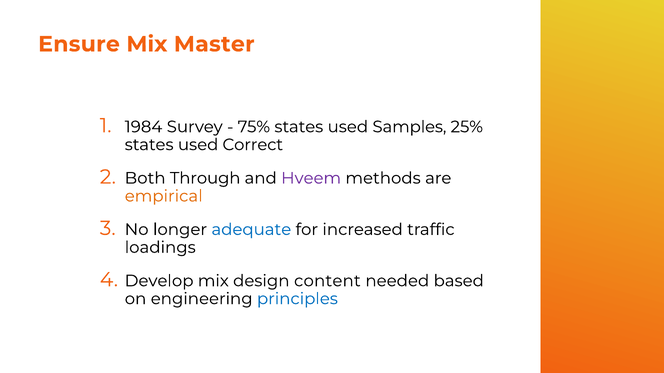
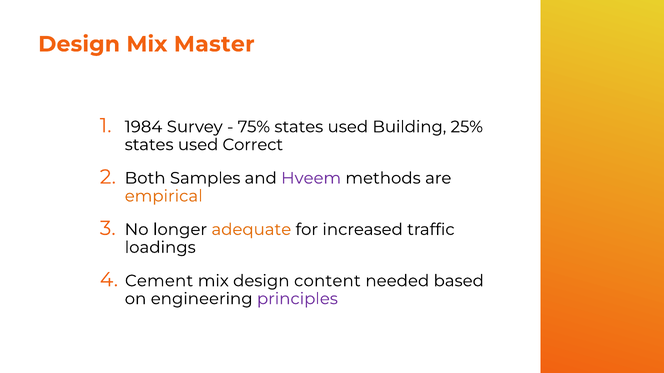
Ensure: Ensure -> Design (79, 44)
Samples: Samples -> Building (409, 127)
Through: Through -> Samples (205, 178)
adequate colour: blue -> orange (251, 230)
Develop: Develop -> Cement (159, 281)
principles colour: blue -> purple (297, 299)
